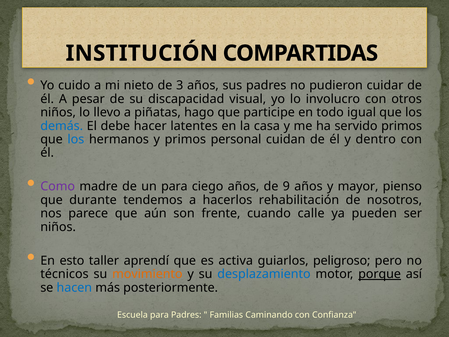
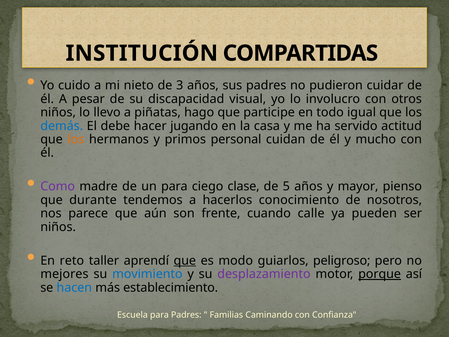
latentes: latentes -> jugando (194, 126)
servido primos: primos -> actitud (402, 126)
los colour: blue -> orange (76, 139)
dentro: dentro -> mucho (376, 139)
ciego años: años -> clase (244, 186)
9: 9 -> 5 (286, 186)
rehabilitación: rehabilitación -> conocimiento (299, 200)
esto: esto -> reto (72, 260)
que underline: none -> present (185, 260)
activa: activa -> modo (236, 260)
técnicos: técnicos -> mejores (64, 274)
movimiento colour: orange -> blue (147, 274)
desplazamiento colour: blue -> purple (264, 274)
posteriormente: posteriormente -> establecimiento (171, 287)
